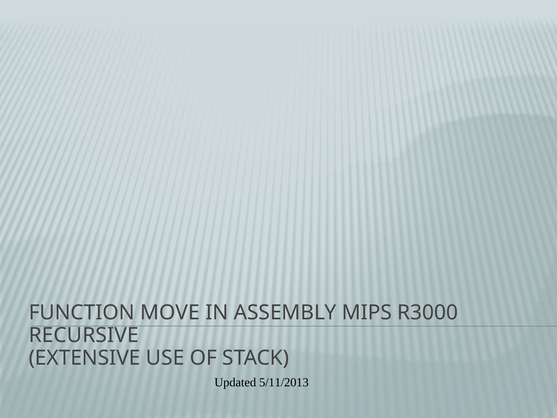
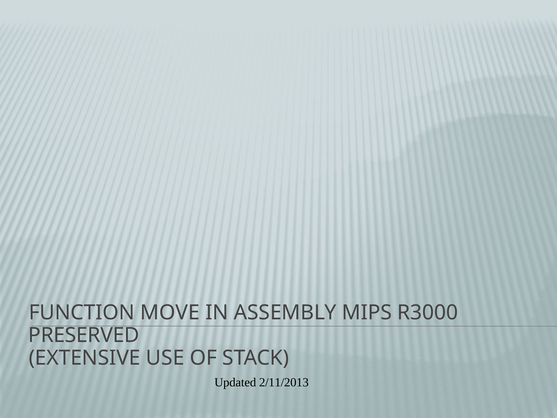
RECURSIVE: RECURSIVE -> PRESERVED (84, 335)
5/11/2013: 5/11/2013 -> 2/11/2013 (284, 382)
